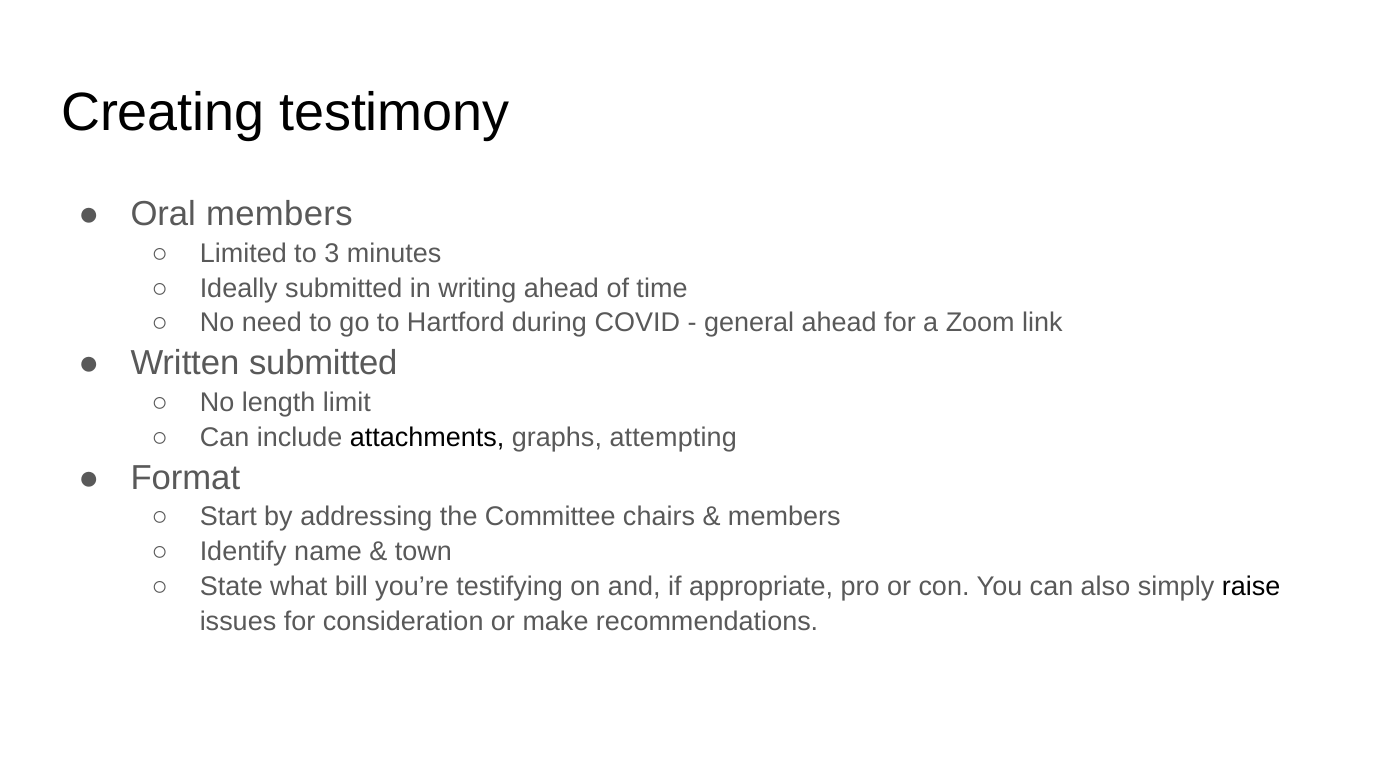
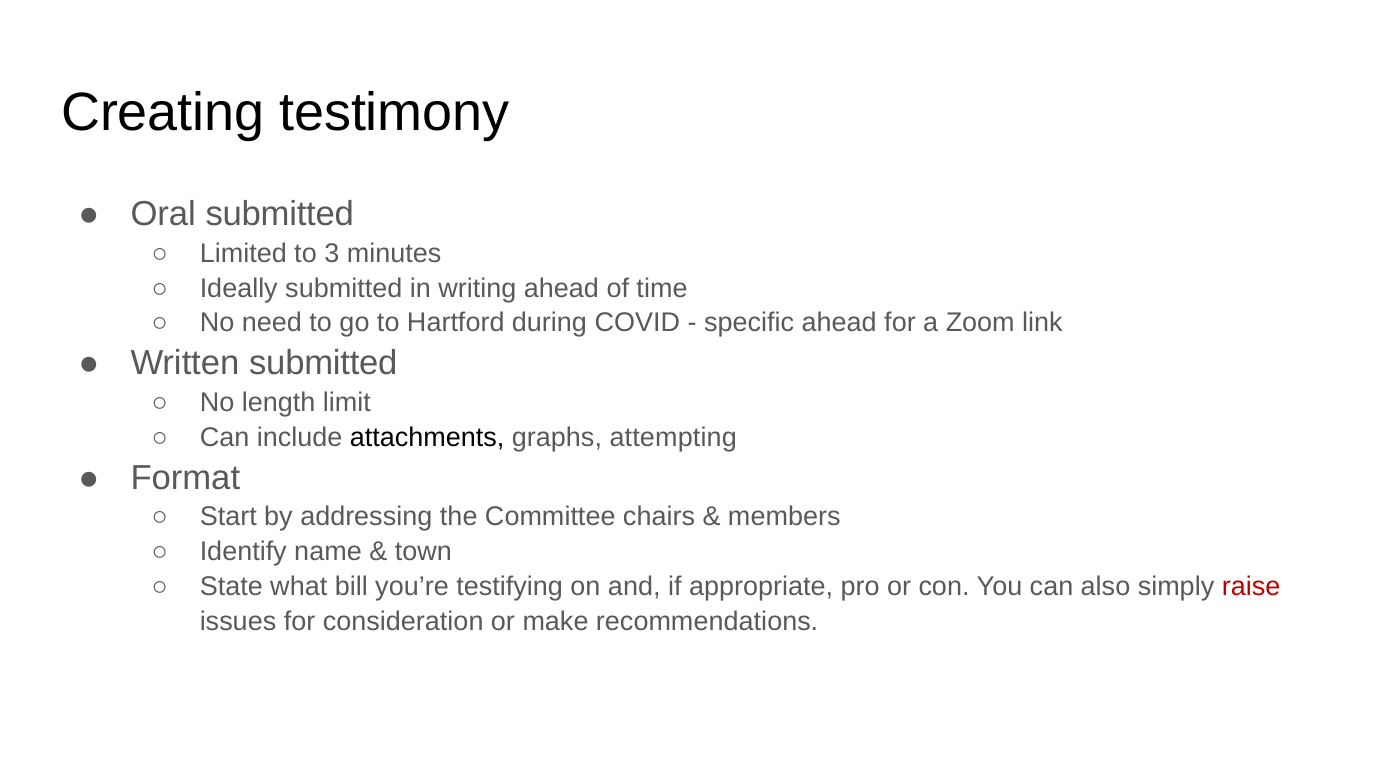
Oral members: members -> submitted (280, 214)
general: general -> specific (749, 323)
raise colour: black -> red (1251, 587)
